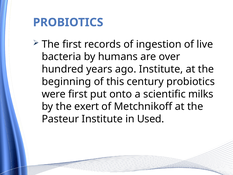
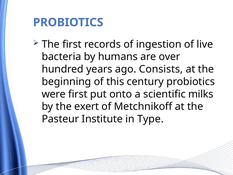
ago Institute: Institute -> Consists (161, 69)
Used: Used -> Type (150, 119)
